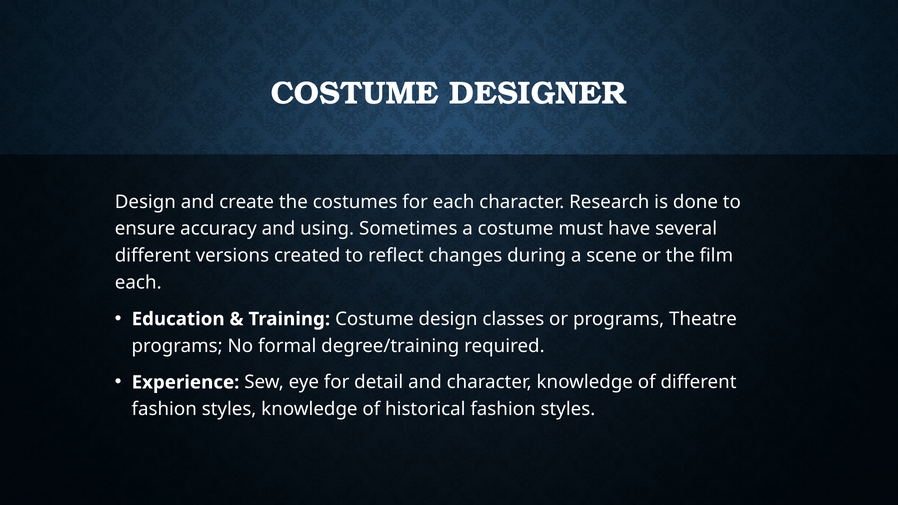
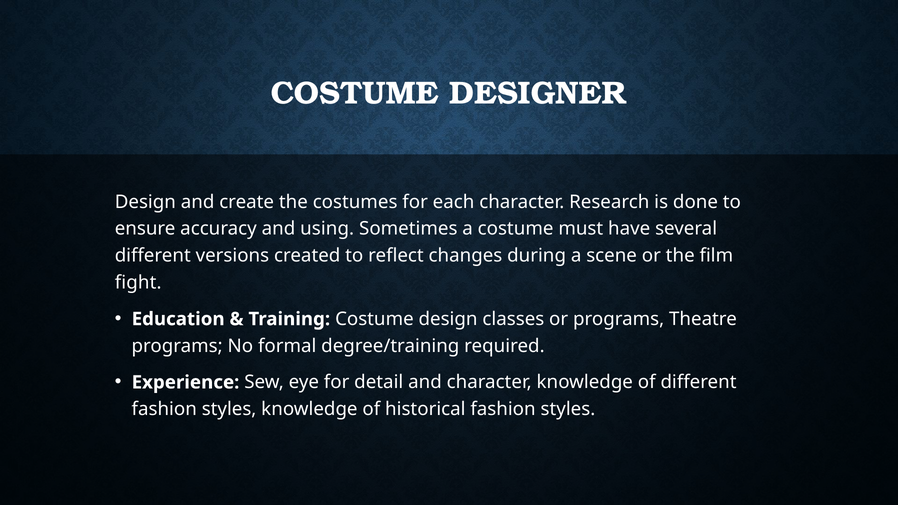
each: each -> fight (138, 283)
